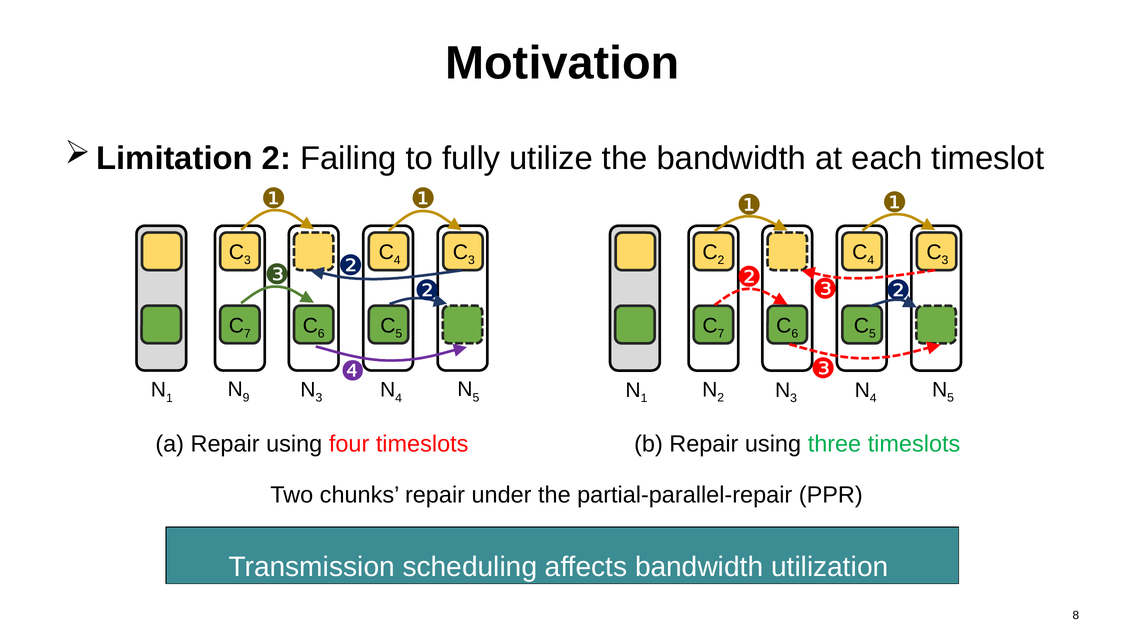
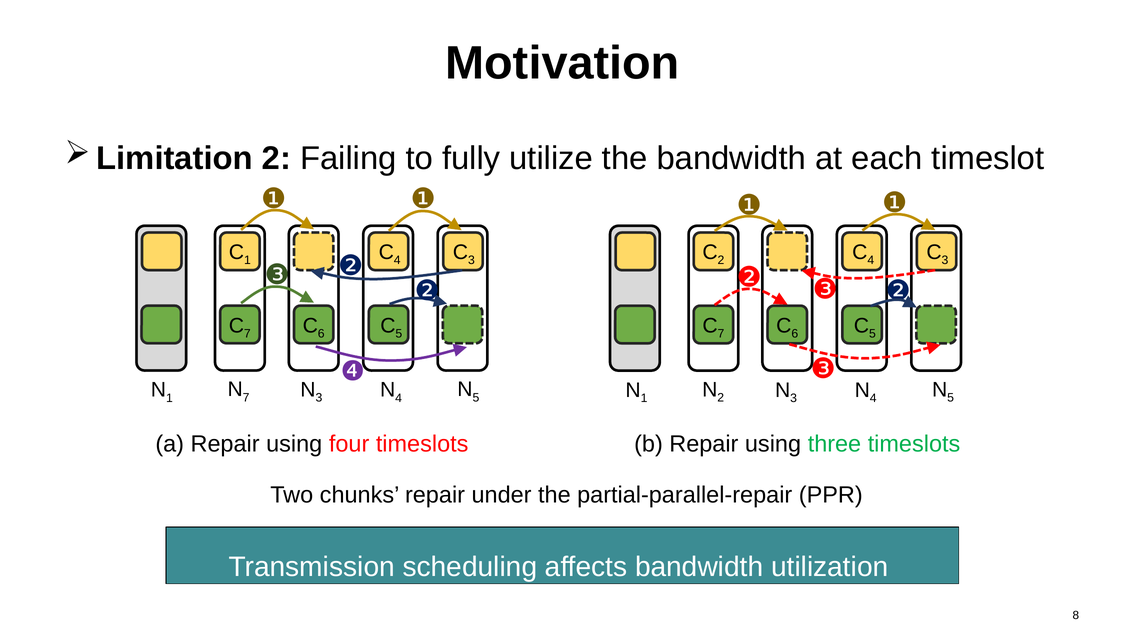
3: 3 -> 1 (247, 260)
9: 9 -> 7 (246, 398)
